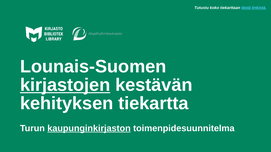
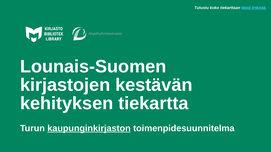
kirjastojen underline: present -> none (65, 85)
